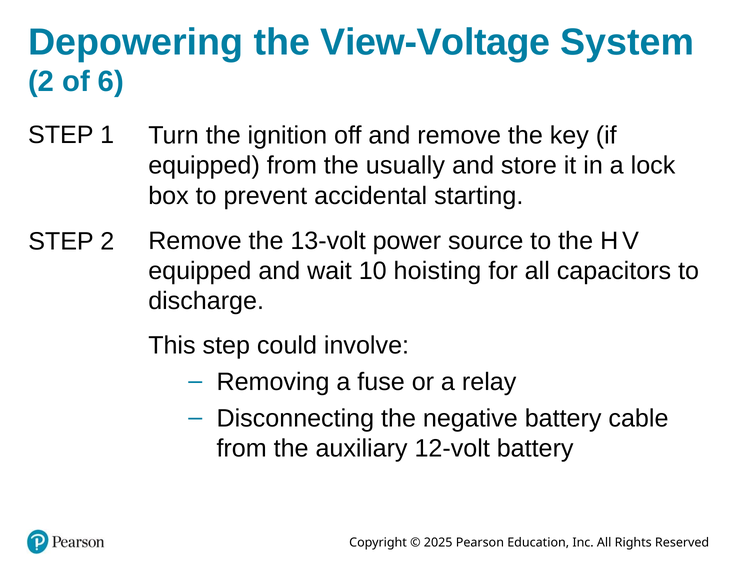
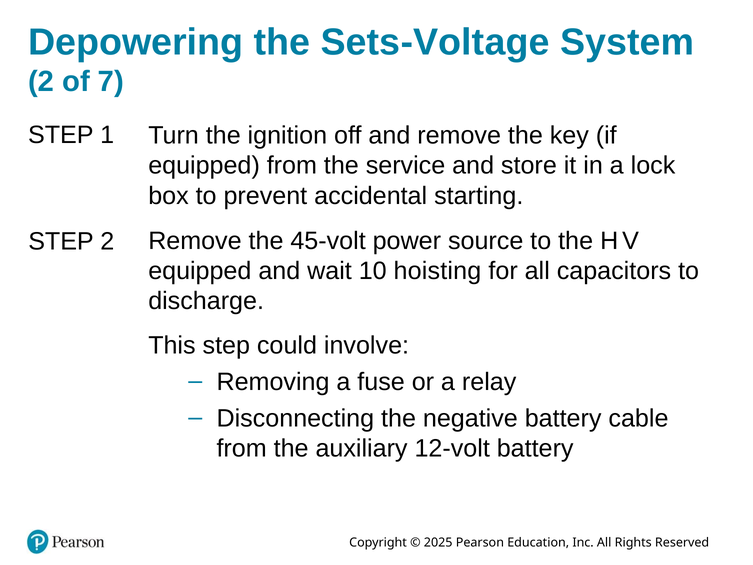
View-Voltage: View-Voltage -> Sets-Voltage (435, 42)
6: 6 -> 7 (111, 82)
usually: usually -> service (405, 166)
13-volt: 13-volt -> 45-volt (328, 241)
